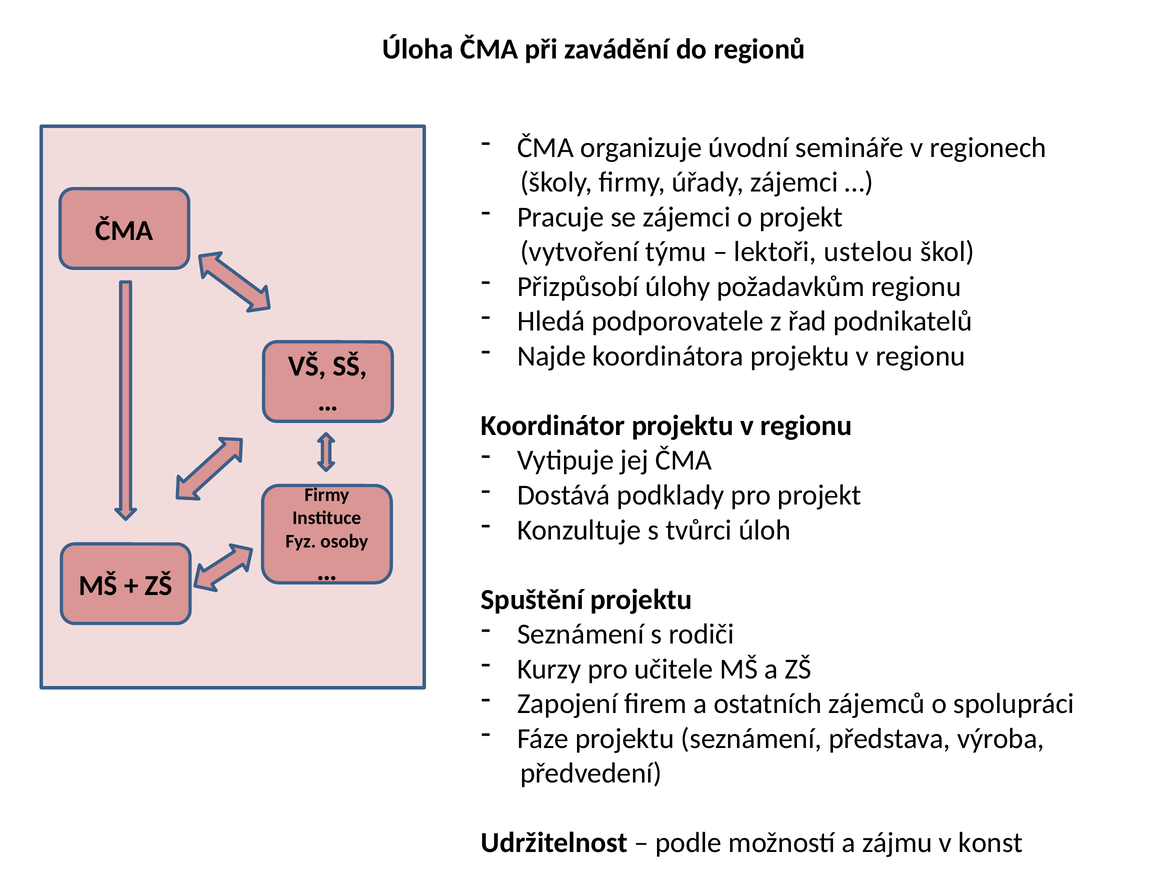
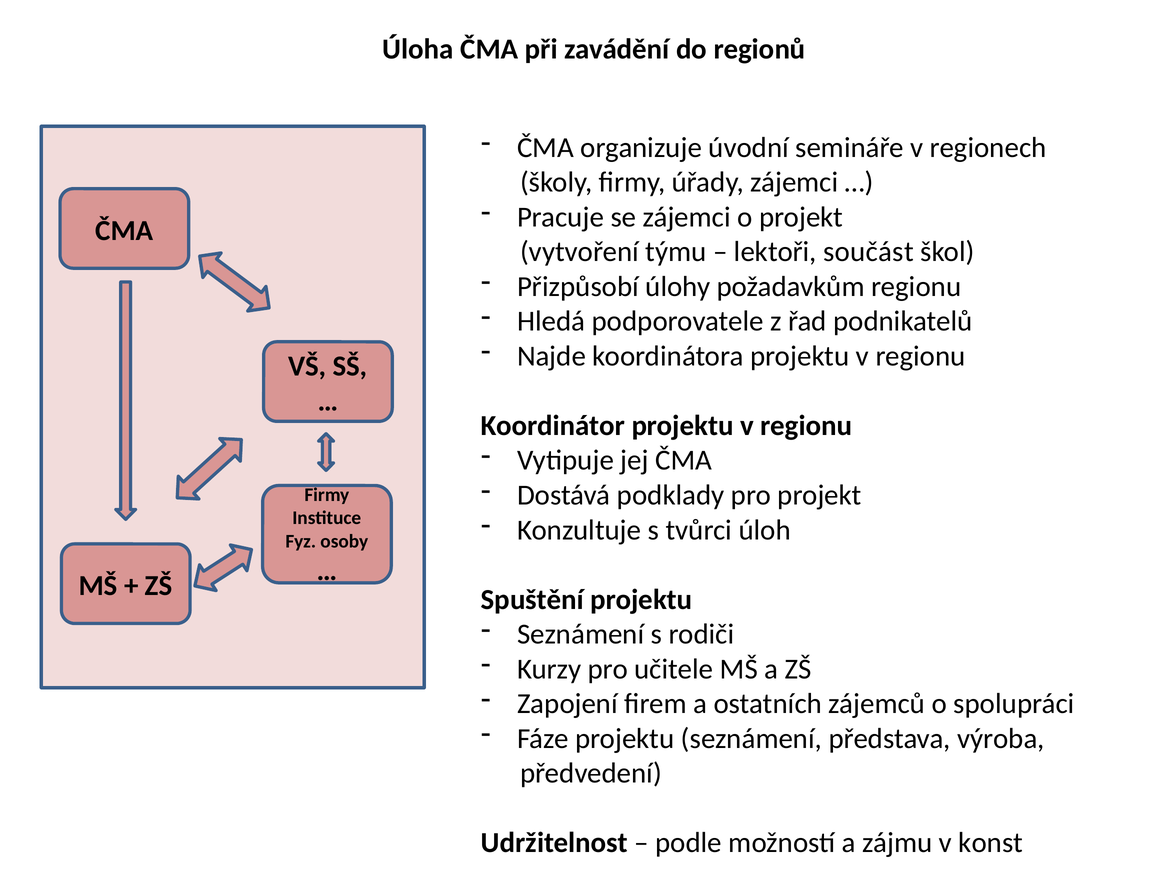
ustelou: ustelou -> součást (868, 252)
